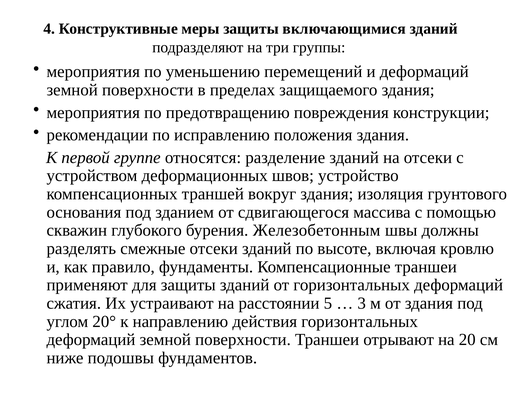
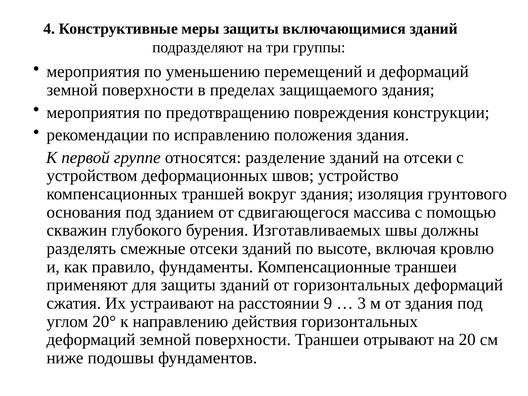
Железобетонным: Железобетонным -> Изготавливаемых (317, 230)
5: 5 -> 9 (328, 303)
